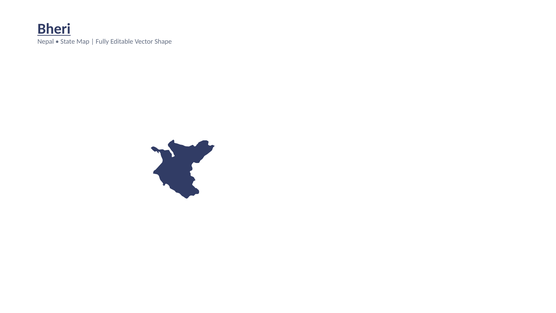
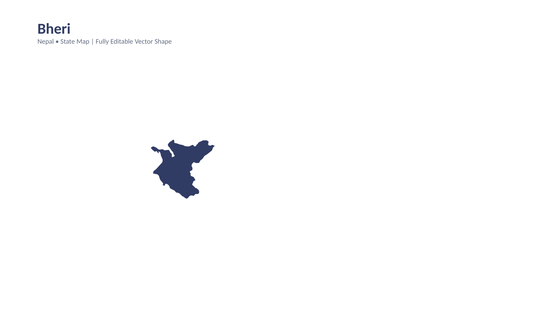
Bheri underline: present -> none (54, 29)
